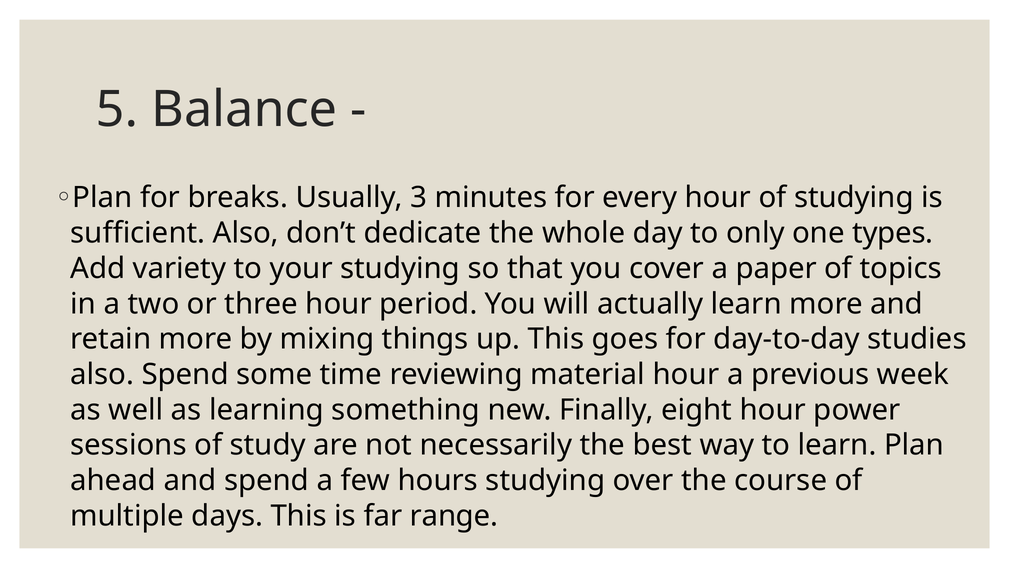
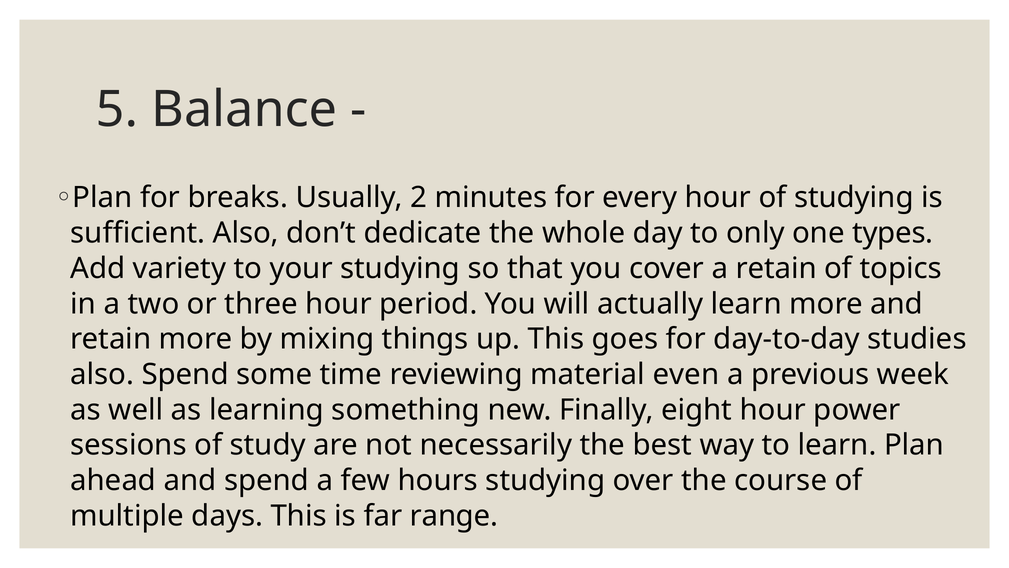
3: 3 -> 2 (419, 198)
a paper: paper -> retain (776, 268)
material hour: hour -> even (686, 374)
